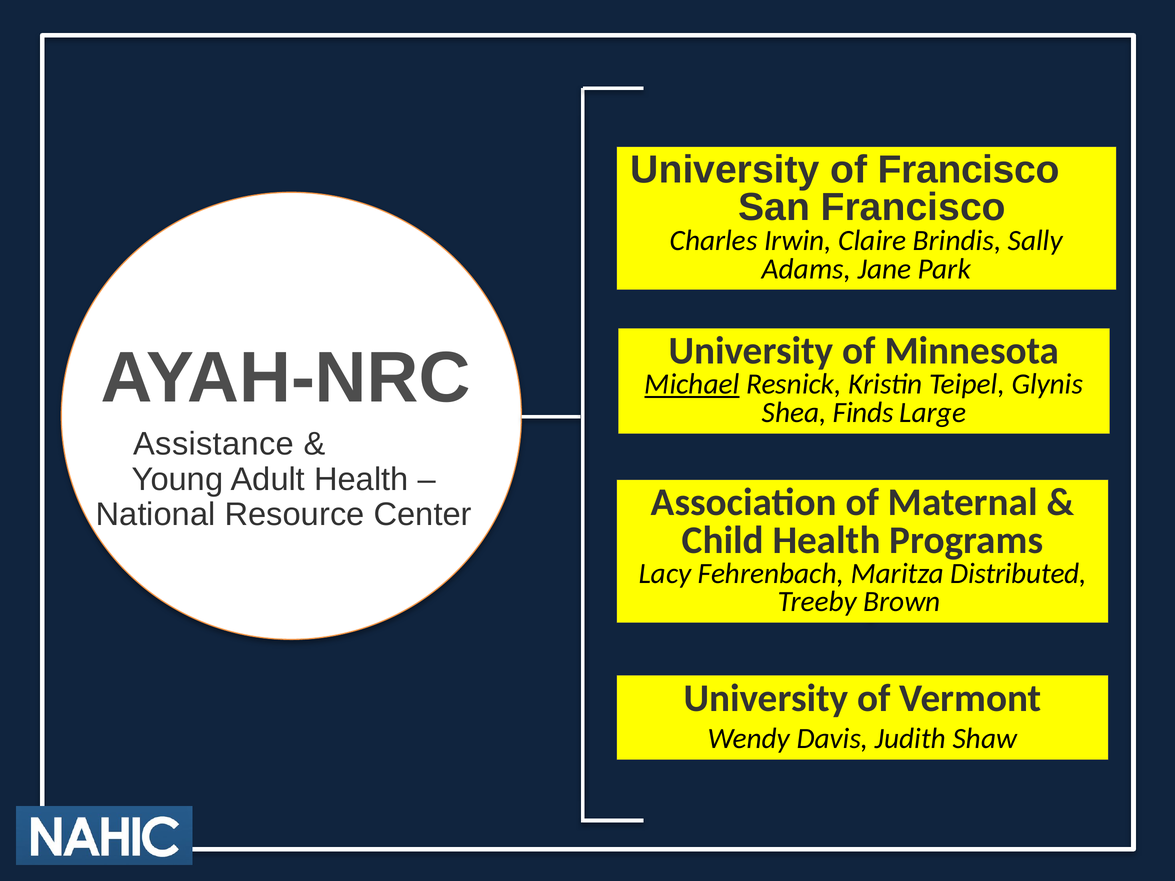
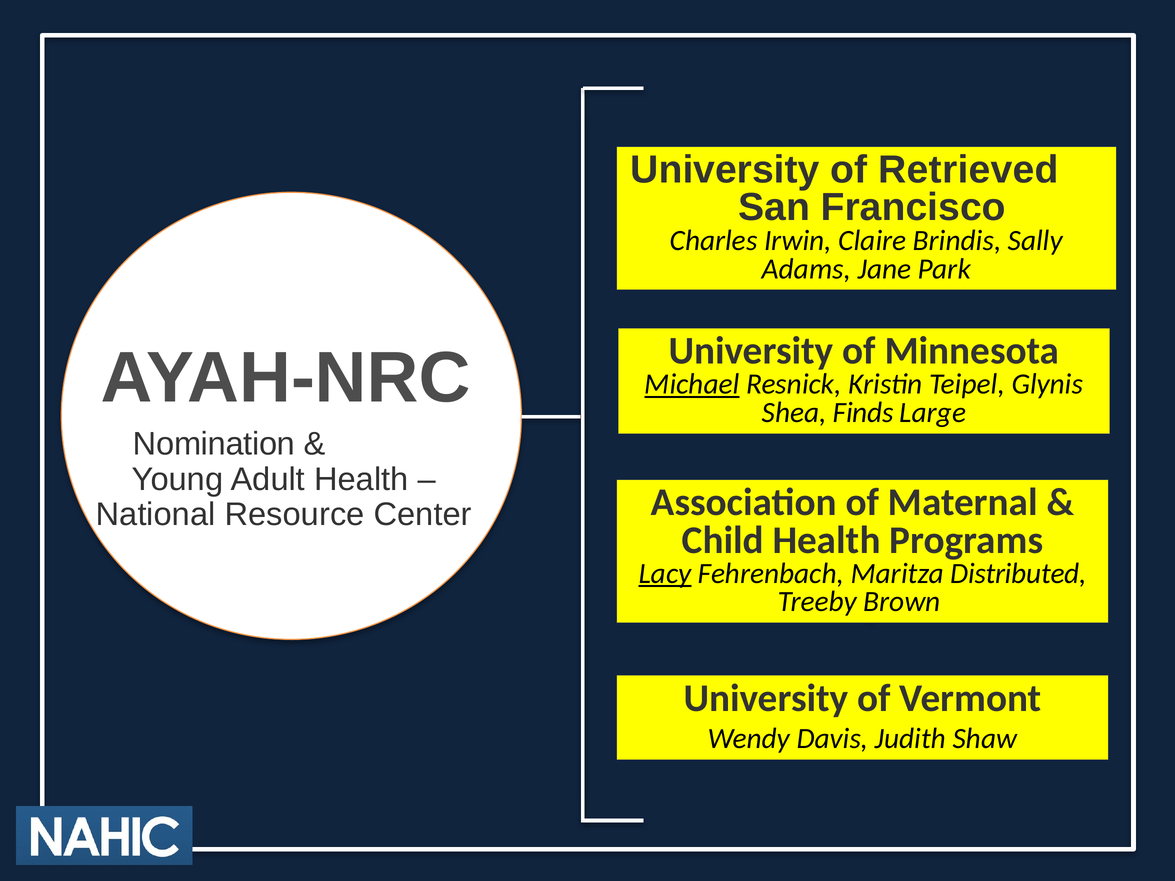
of Francisco: Francisco -> Retrieved (968, 170)
Assistance: Assistance -> Nomination (214, 444)
Lacy underline: none -> present (665, 574)
